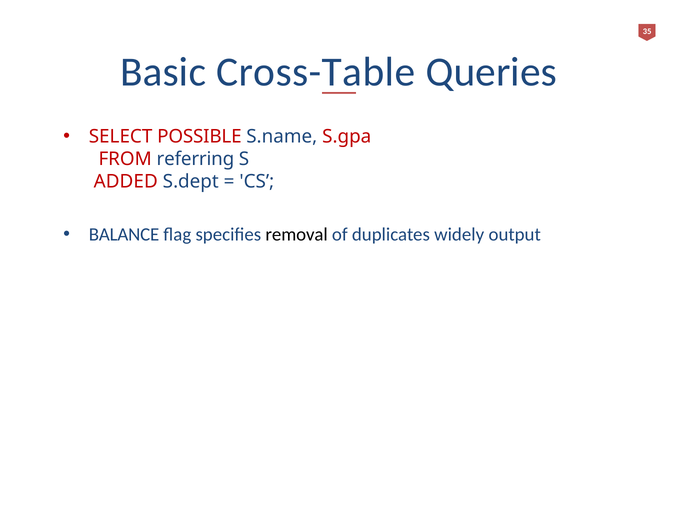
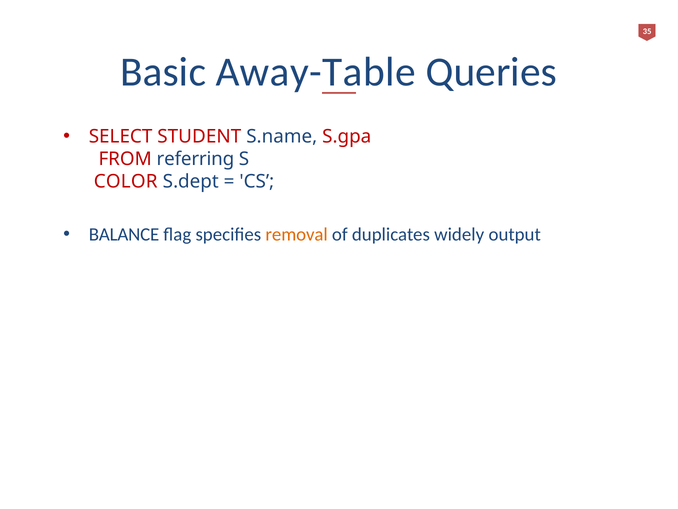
Cross-Table: Cross-Table -> Away-Table (316, 72)
POSSIBLE: POSSIBLE -> STUDENT (199, 136)
ADDED: ADDED -> COLOR (126, 181)
removal colour: black -> orange (297, 234)
